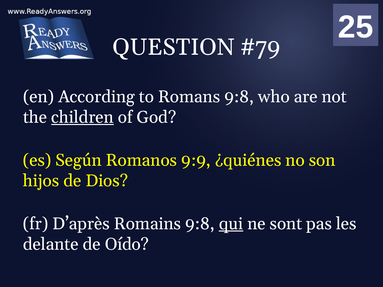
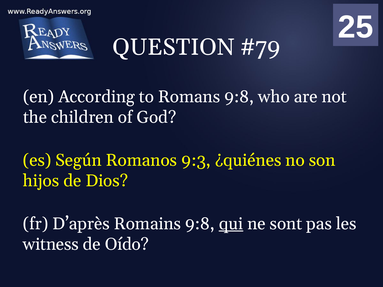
children underline: present -> none (83, 117)
9:9: 9:9 -> 9:3 (196, 160)
delante: delante -> witness (51, 244)
